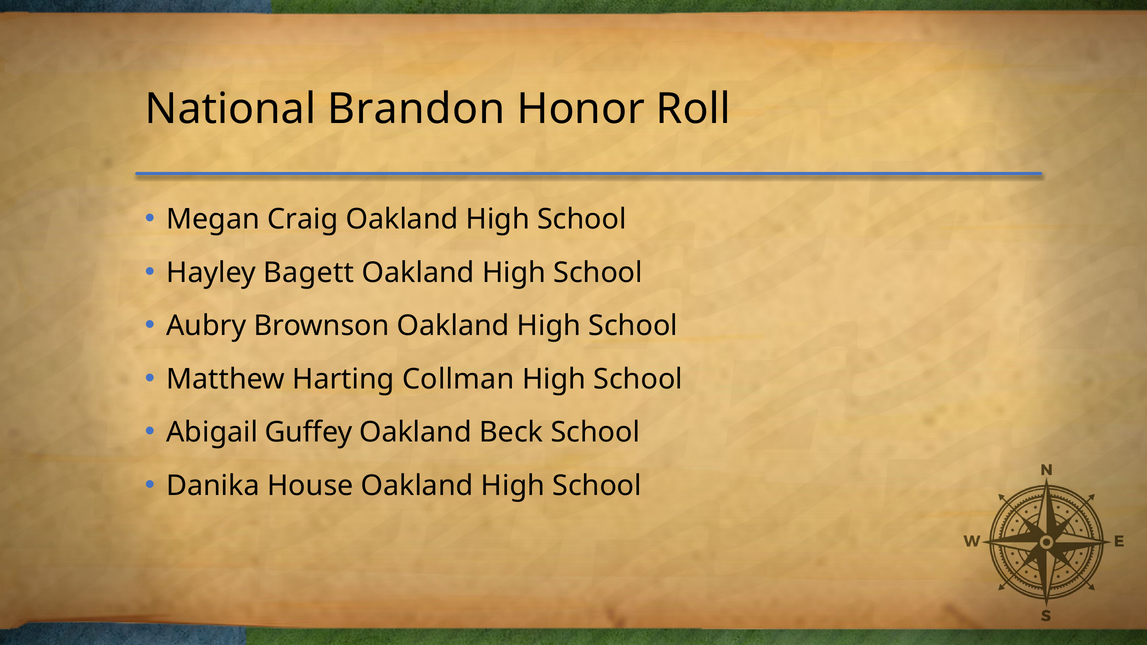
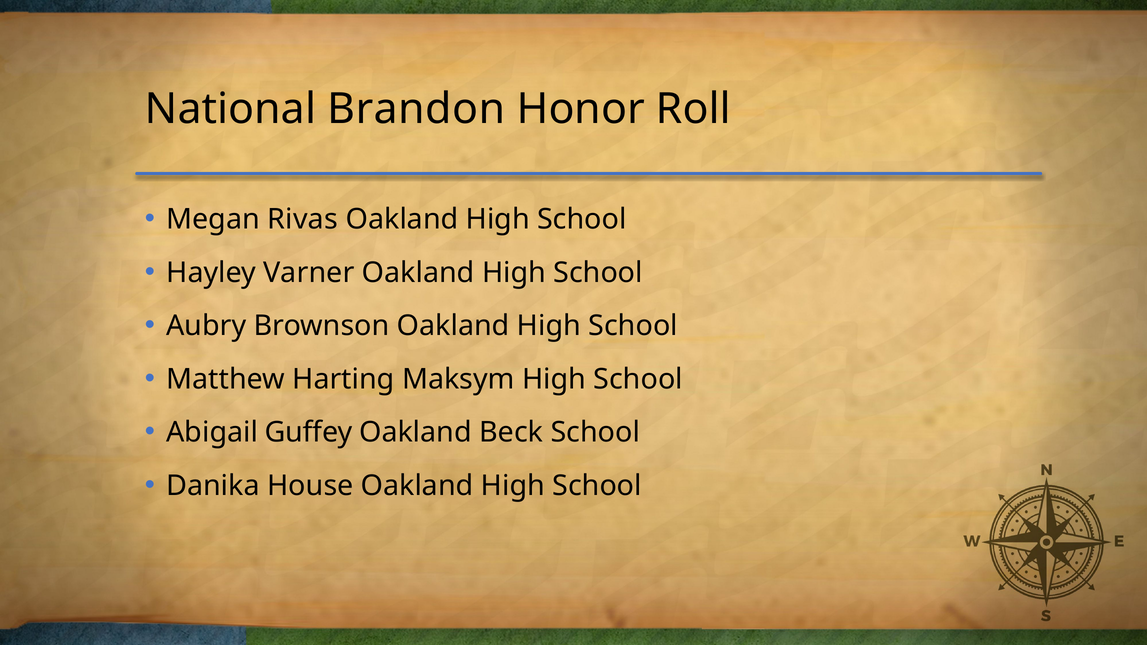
Craig: Craig -> Rivas (303, 220)
Bagett: Bagett -> Varner (309, 273)
Collman: Collman -> Maksym (458, 379)
